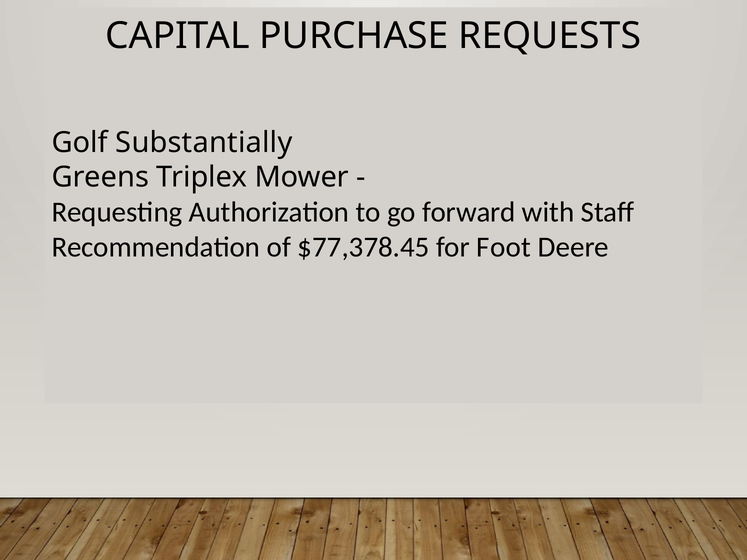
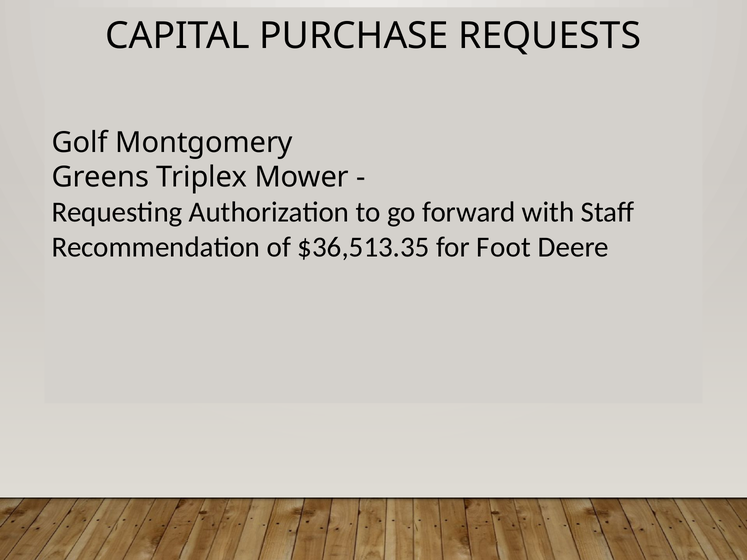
Substantially: Substantially -> Montgomery (204, 143)
$77,378.45: $77,378.45 -> $36,513.35 (364, 247)
